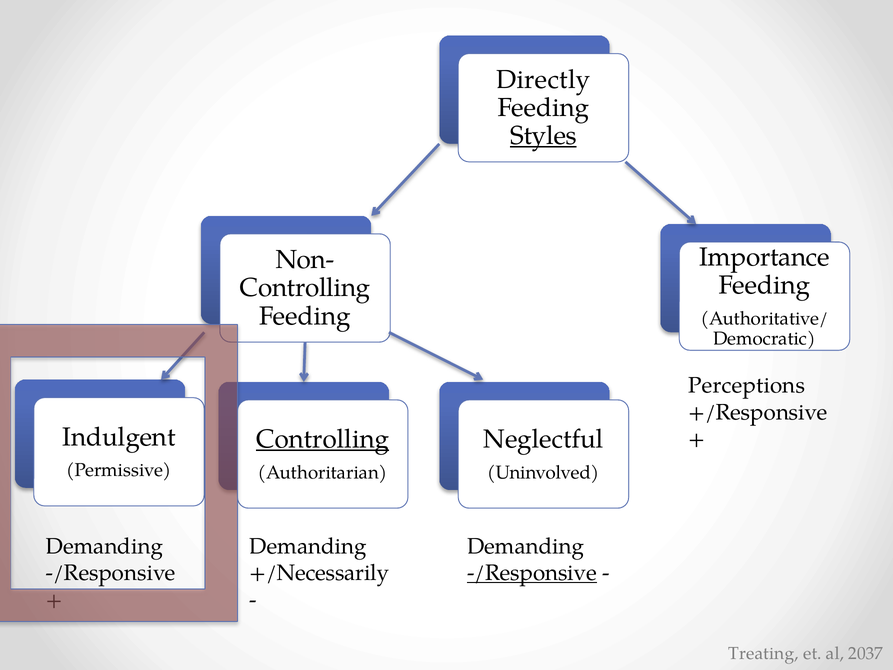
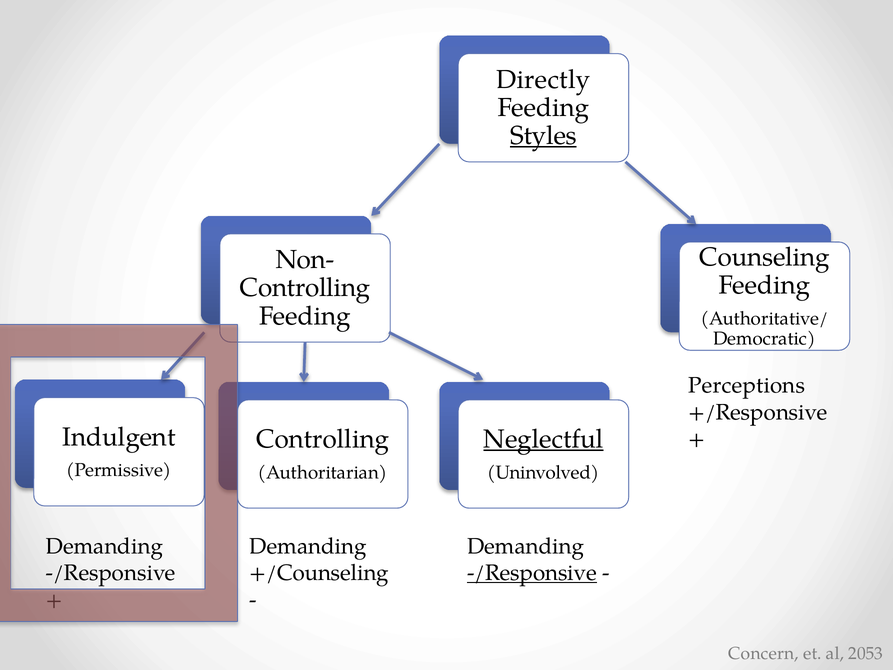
Importance: Importance -> Counseling (765, 257)
Controlling underline: present -> none (323, 439)
Neglectful underline: none -> present (543, 439)
+/Necessarily: +/Necessarily -> +/Counseling (319, 573)
Treating: Treating -> Concern (764, 653)
2037: 2037 -> 2053 (866, 653)
